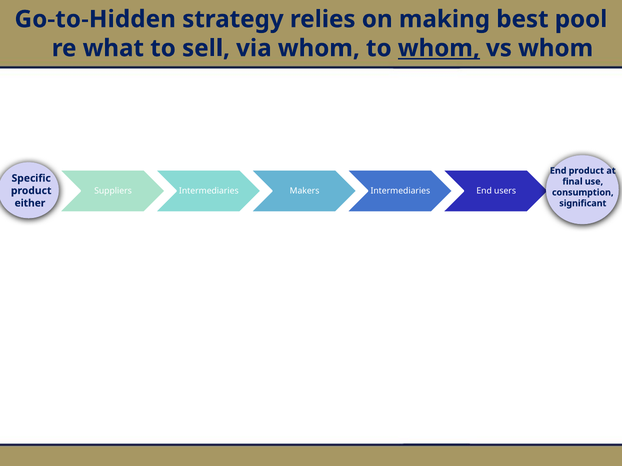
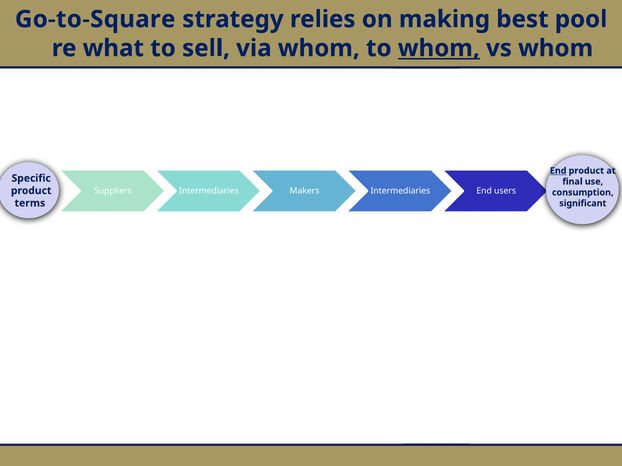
Go-to-Hidden: Go-to-Hidden -> Go-to-Square (95, 19)
End underline: none -> present (558, 171)
either: either -> terms (30, 203)
